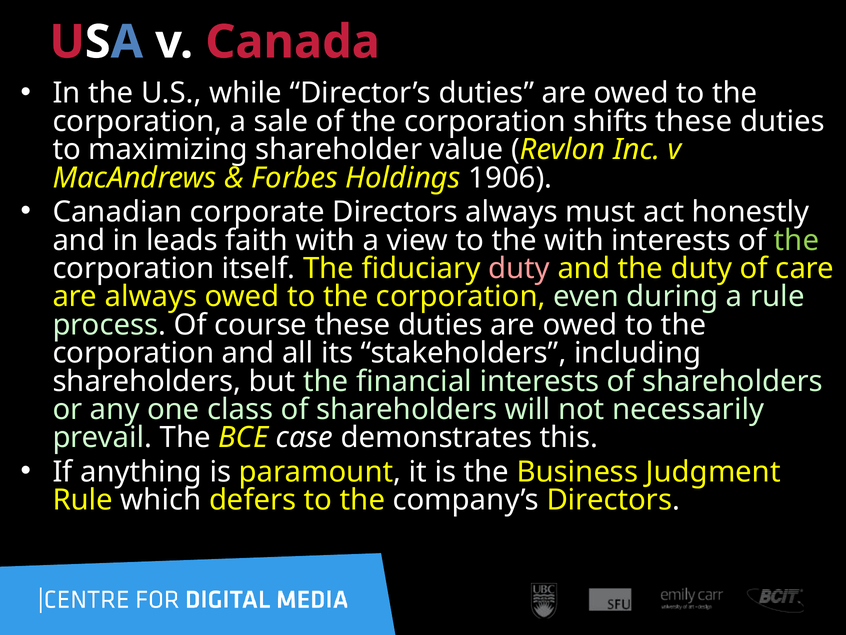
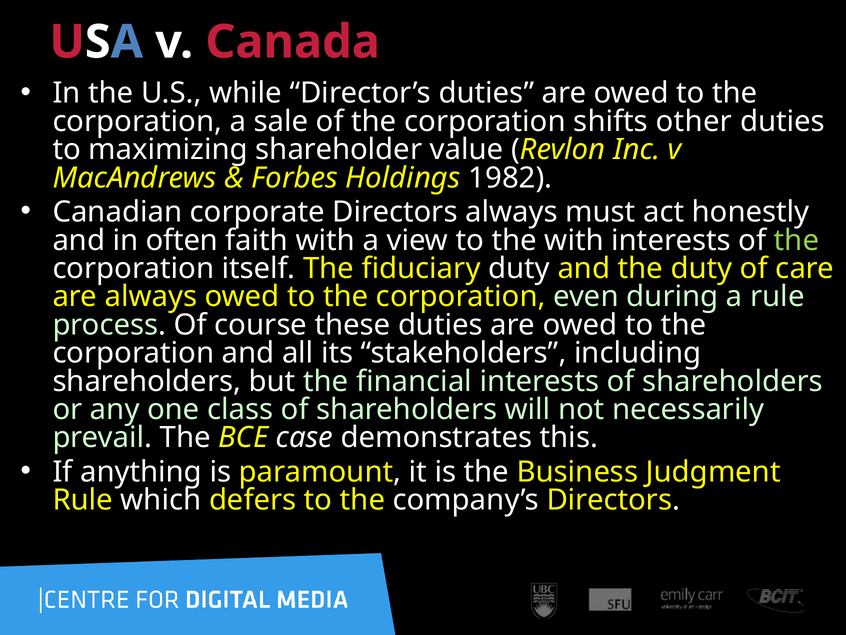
shifts these: these -> other (694, 121)
1906: 1906 -> 1982 (510, 178)
leads: leads -> often (182, 240)
duty colour: pink -> white (519, 268)
